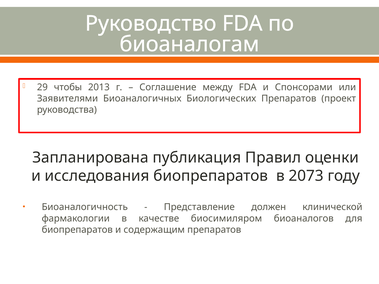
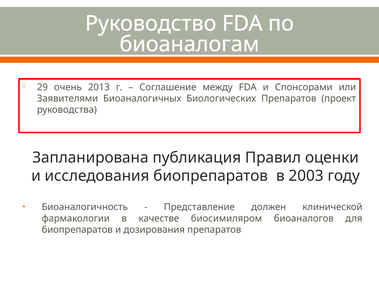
чтобы: чтобы -> очень (68, 87)
2073: 2073 -> 2003 (306, 176)
содержащим: содержащим -> дозирования (154, 230)
